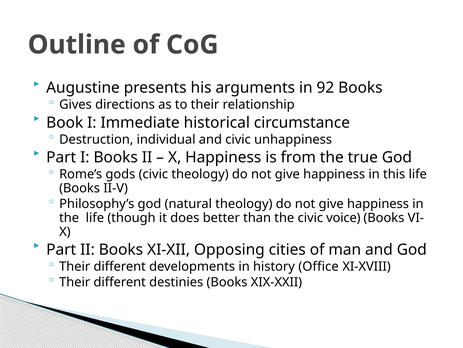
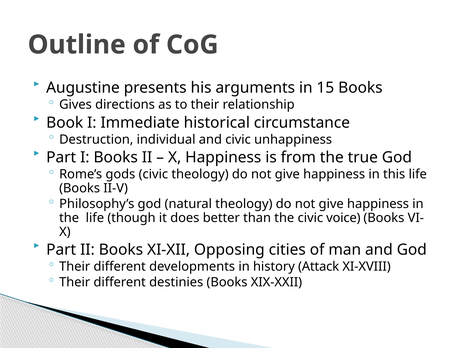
92: 92 -> 15 (325, 88)
Office: Office -> Attack (319, 266)
